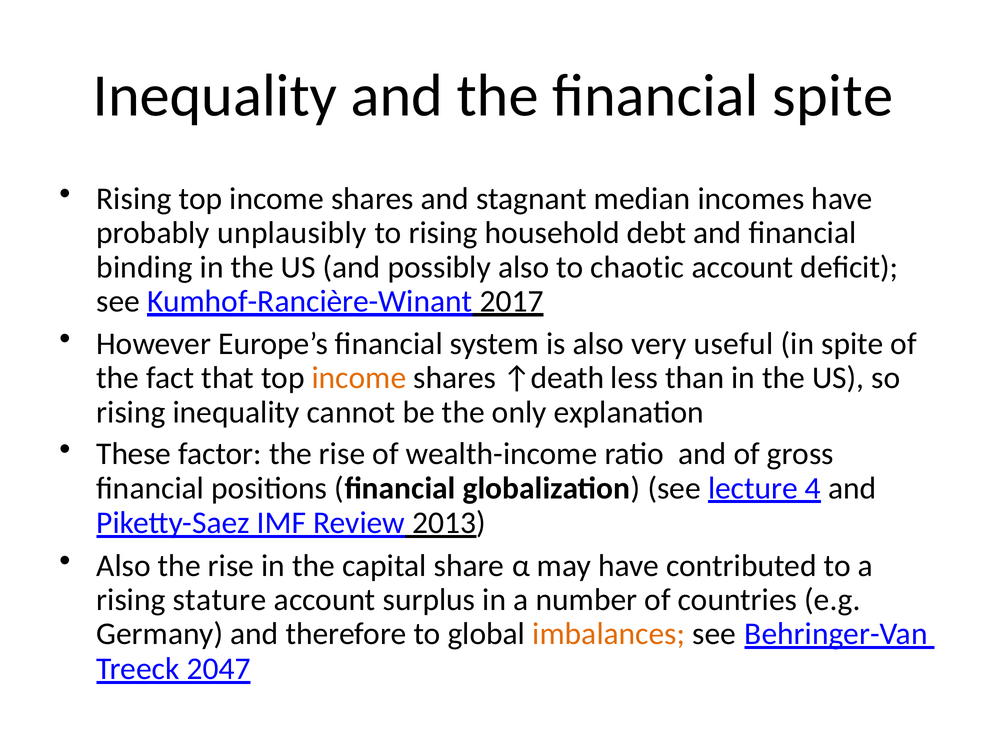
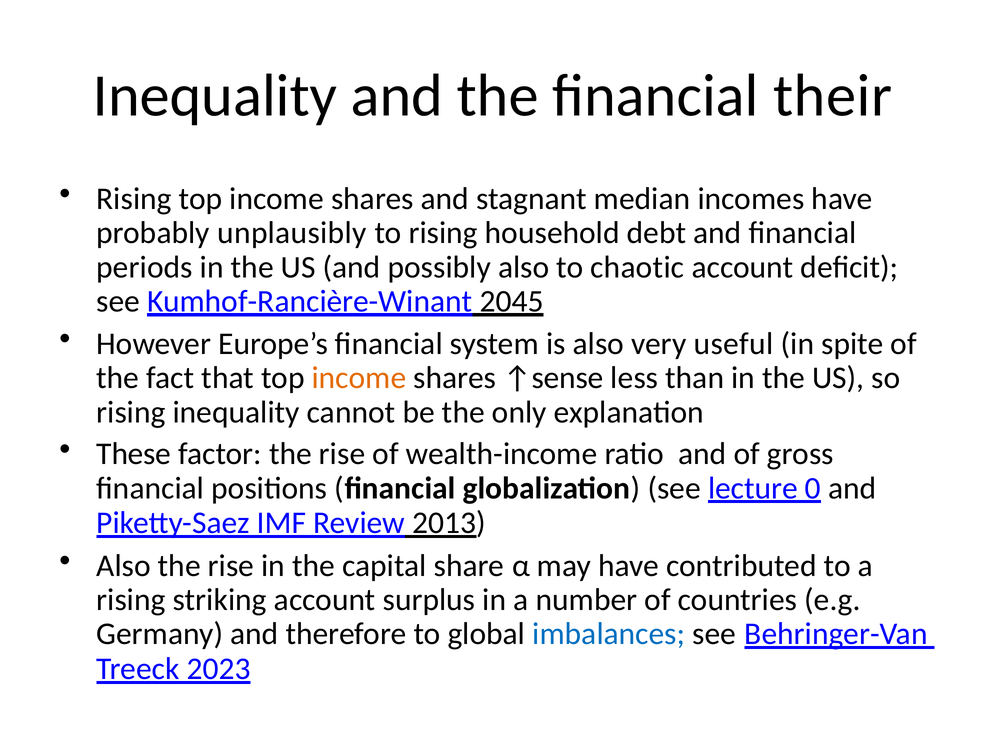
financial spite: spite -> their (833, 96)
binding: binding -> periods (145, 267)
2017: 2017 -> 2045 (512, 301)
↑death: ↑death -> ↑sense (553, 378)
4: 4 -> 0 (813, 488)
stature: stature -> striking (220, 600)
imbalances colour: orange -> blue (609, 634)
2047: 2047 -> 2023 (219, 669)
